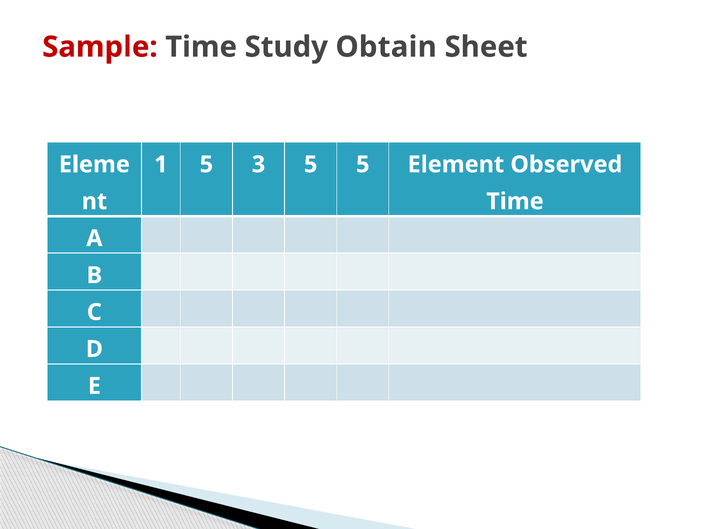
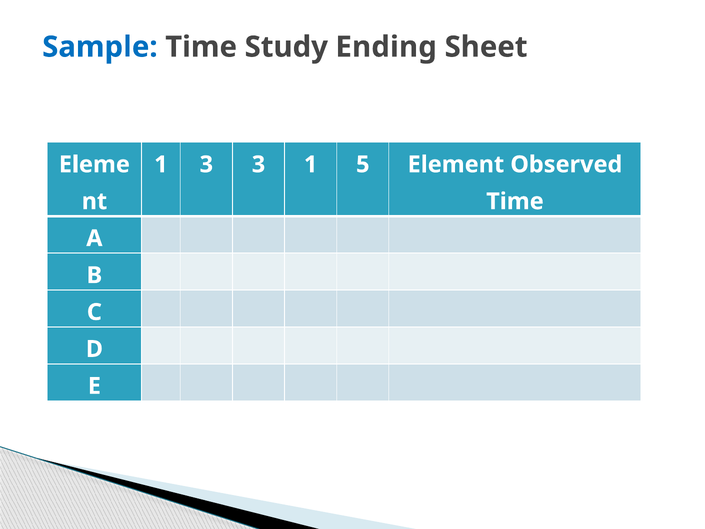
Sample colour: red -> blue (100, 47)
Obtain: Obtain -> Ending (386, 47)
1 5: 5 -> 3 (206, 164)
3 5: 5 -> 1 (311, 164)
